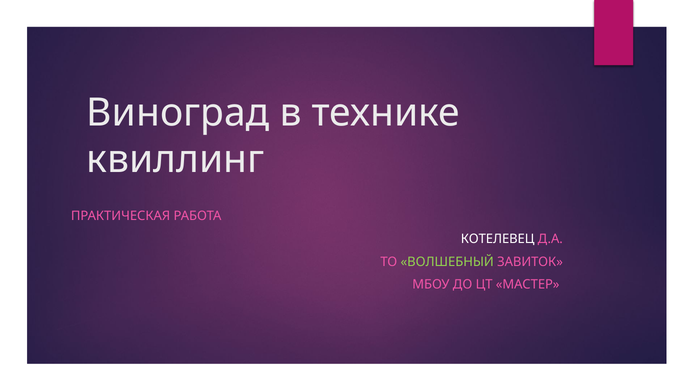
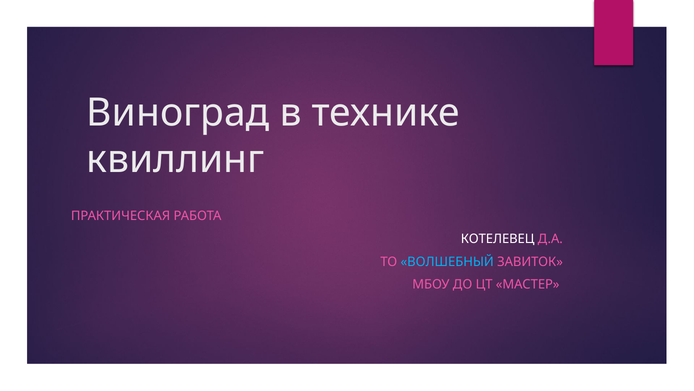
ВОЛШЕБНЫЙ colour: light green -> light blue (447, 261)
